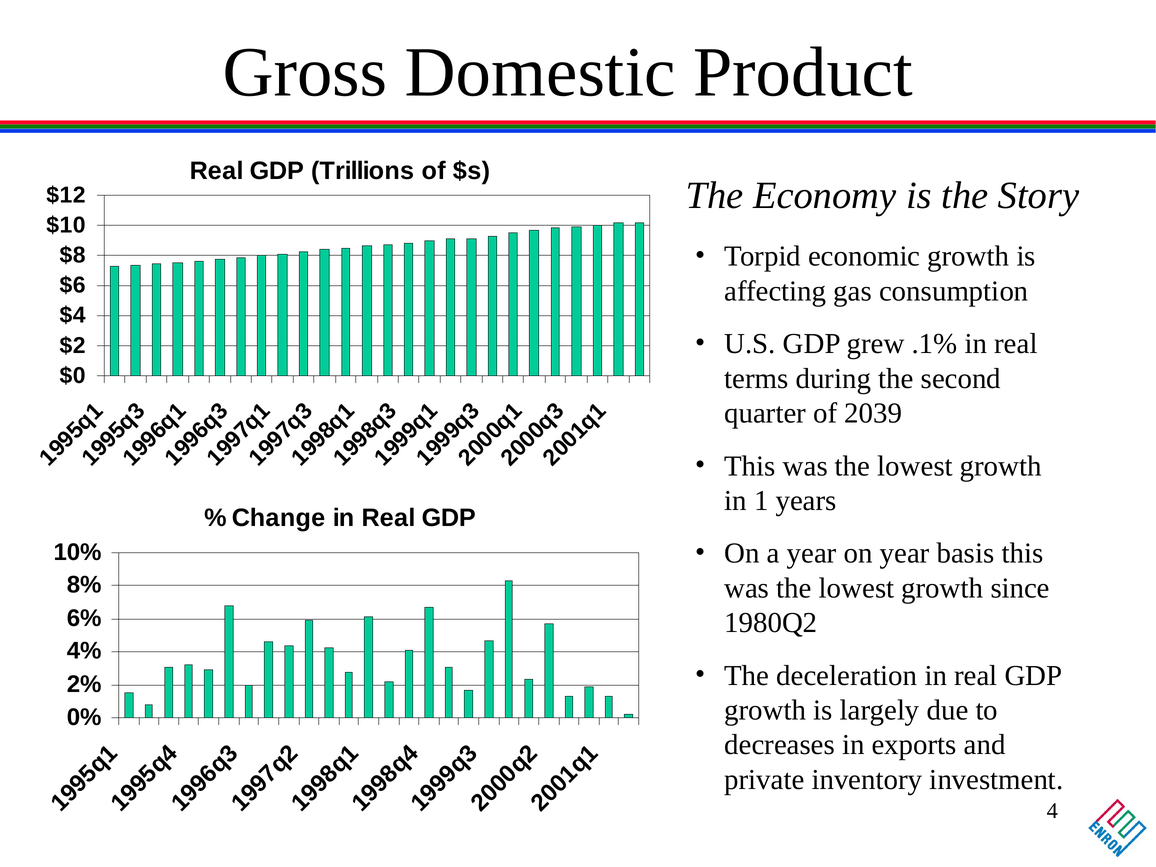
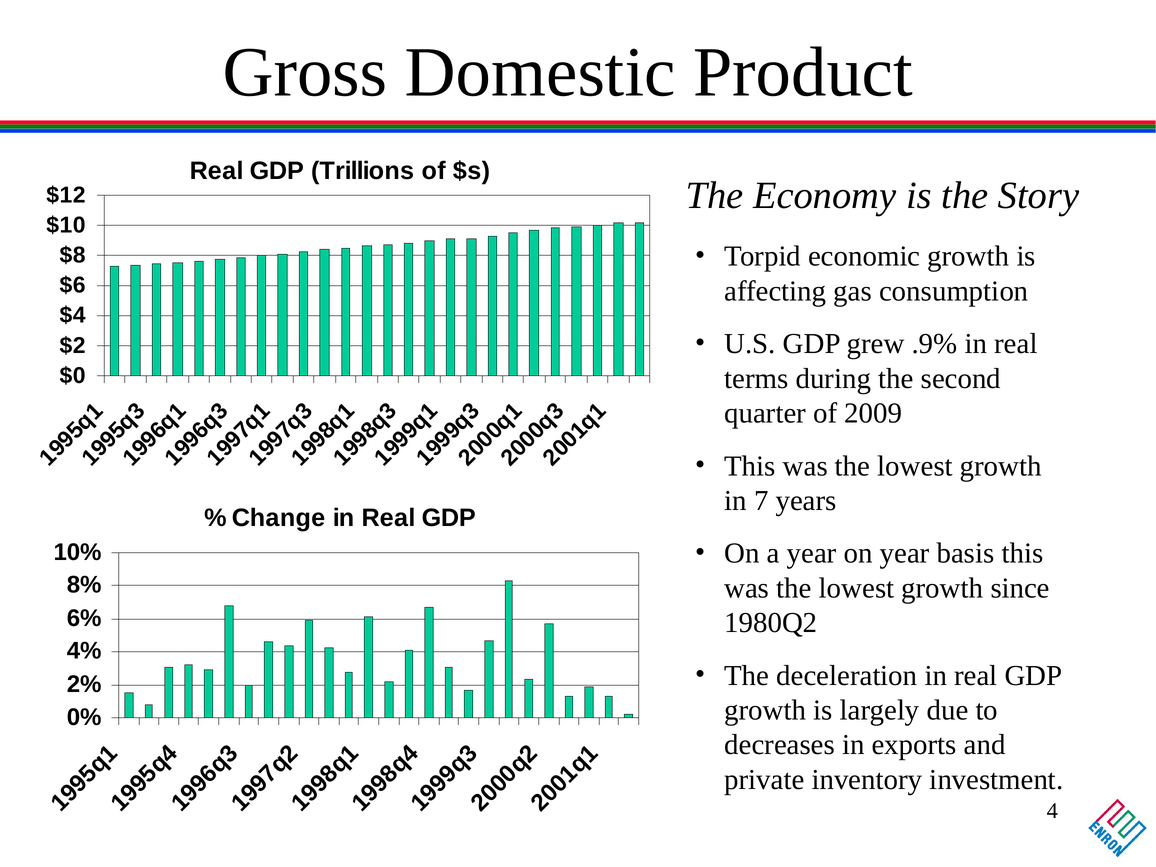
.1%: .1% -> .9% (935, 344)
2039: 2039 -> 2009 (873, 413)
in 1: 1 -> 7 (761, 501)
